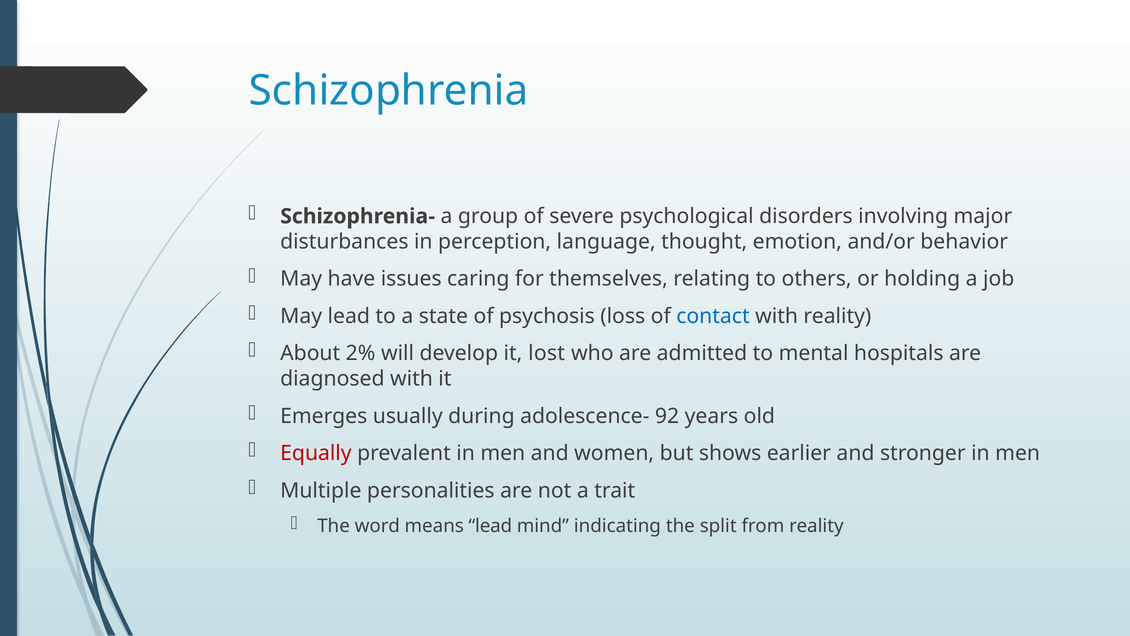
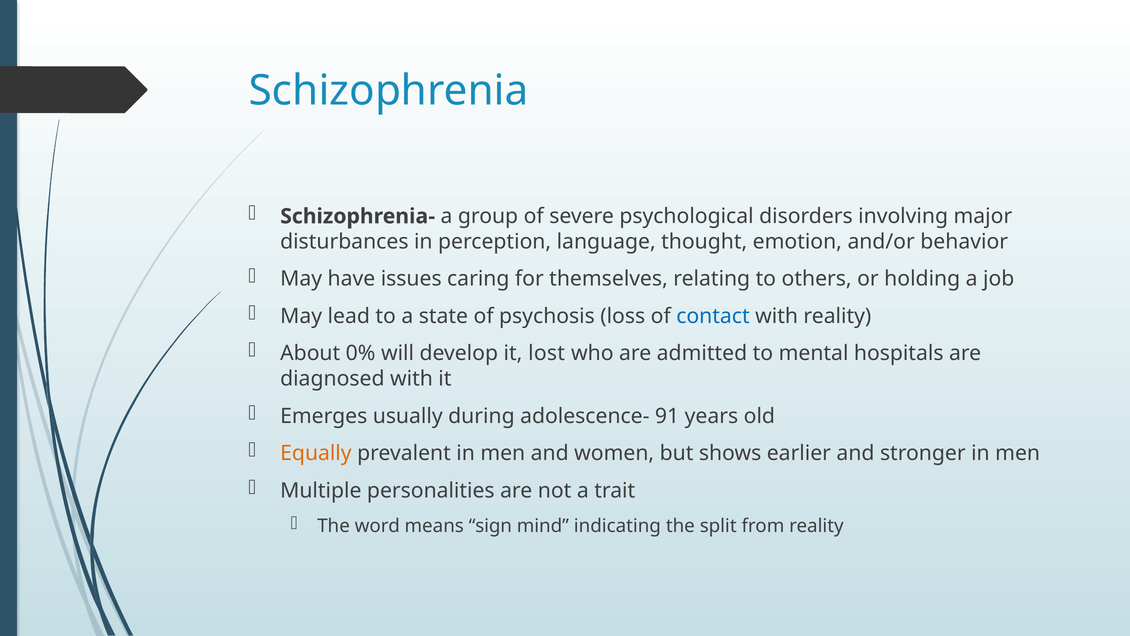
2%: 2% -> 0% (361, 353)
92: 92 -> 91 (667, 416)
Equally colour: red -> orange (316, 453)
means lead: lead -> sign (490, 526)
